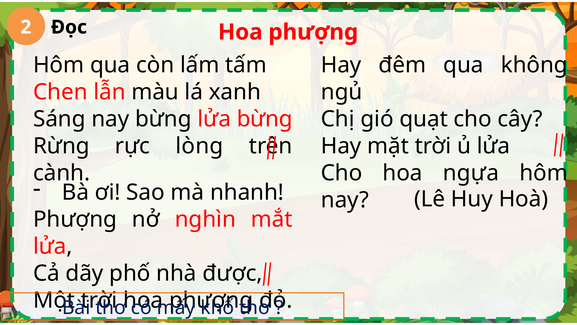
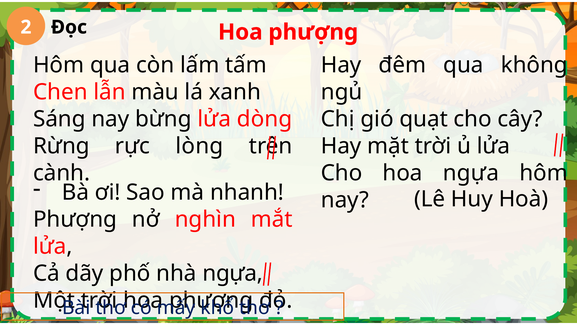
bừng: bừng -> dòng (265, 119)
nhà được: được -> ngựa (233, 273)
